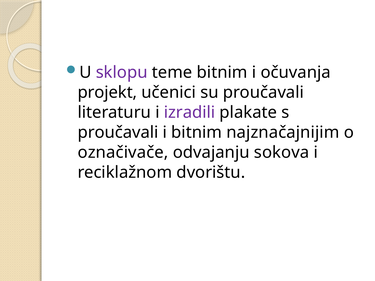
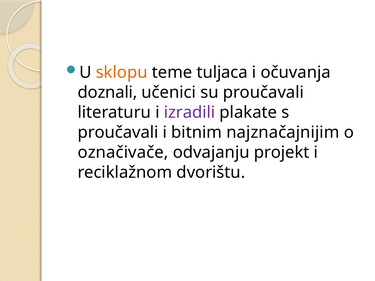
sklopu colour: purple -> orange (122, 72)
teme bitnim: bitnim -> tuljaca (222, 72)
projekt: projekt -> doznali (107, 92)
sokova: sokova -> projekt (282, 152)
